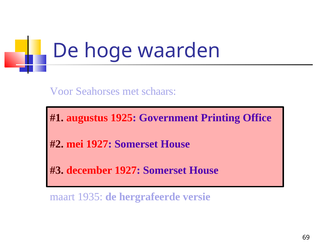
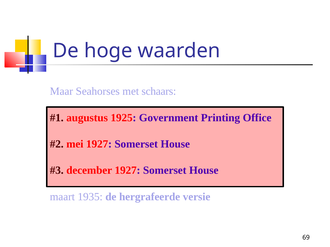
Voor: Voor -> Maar (61, 91)
